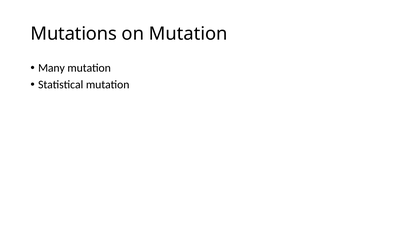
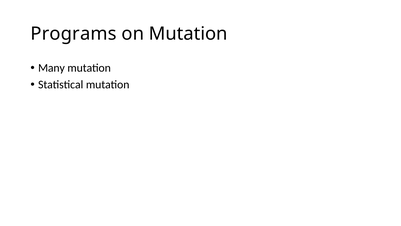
Mutations: Mutations -> Programs (74, 34)
